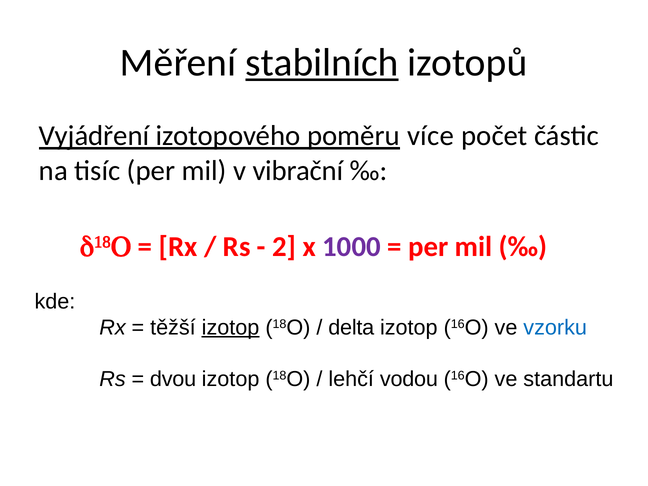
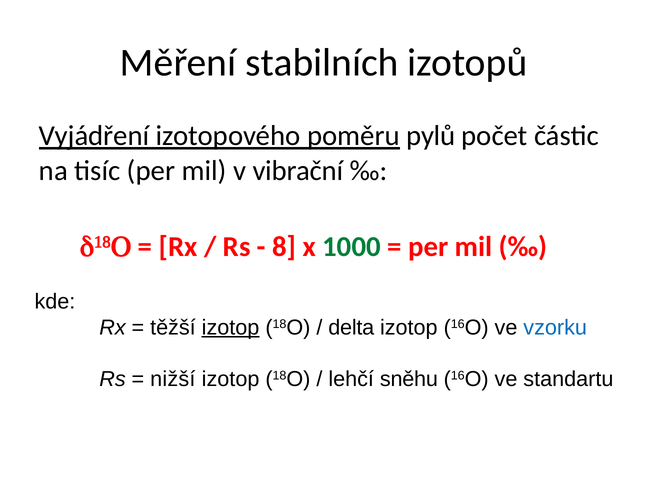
stabilních underline: present -> none (322, 63)
více: více -> pylů (431, 136)
2: 2 -> 8 (284, 247)
1000 colour: purple -> green (352, 247)
dvou: dvou -> nižší (173, 379)
vodou: vodou -> sněhu (409, 379)
